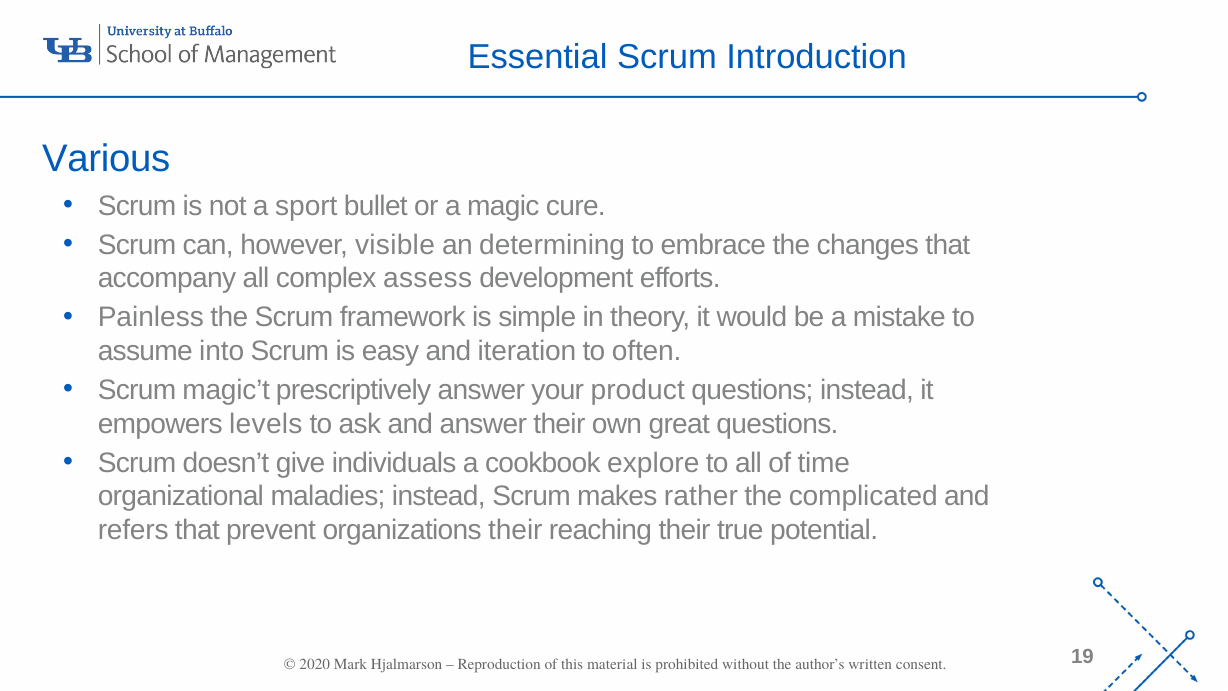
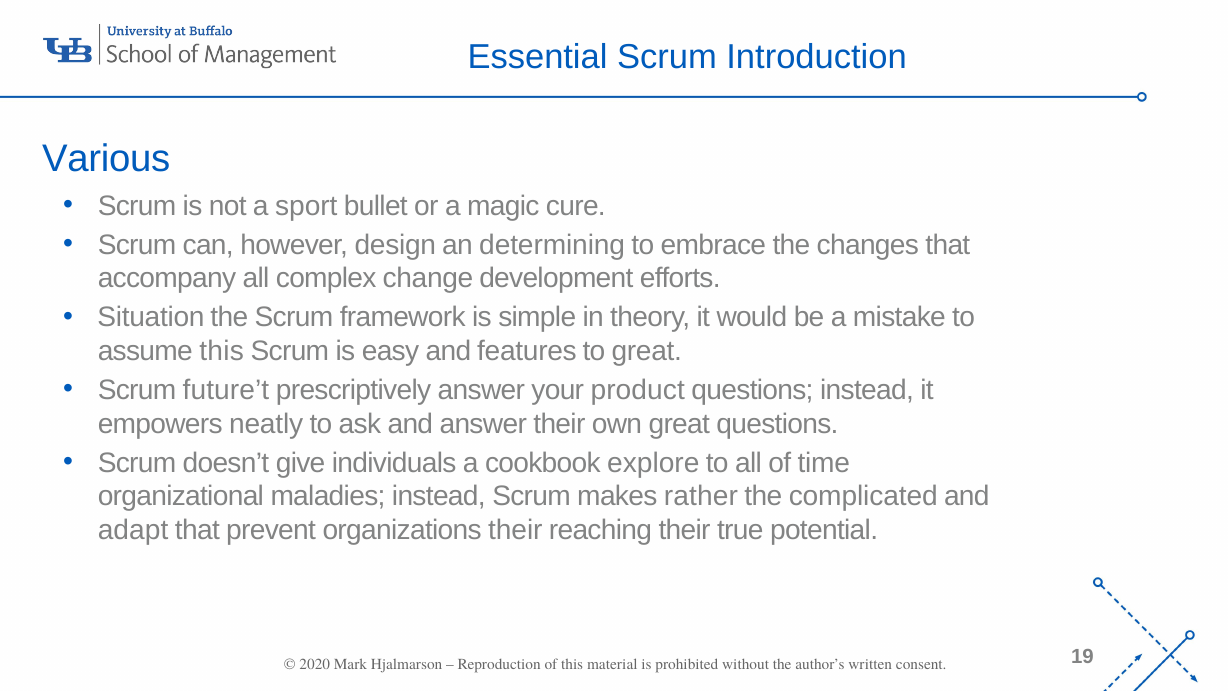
visible: visible -> design (395, 245)
assess: assess -> change (428, 278)
Painless: Painless -> Situation (151, 317)
assume into: into -> this (222, 351)
iteration: iteration -> features (527, 351)
to often: often -> great (647, 351)
magic’t: magic’t -> future’t (226, 390)
levels: levels -> neatly (266, 424)
refers: refers -> adapt (133, 530)
